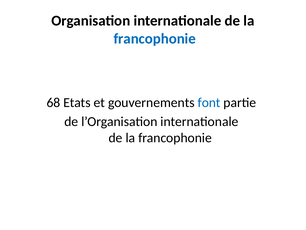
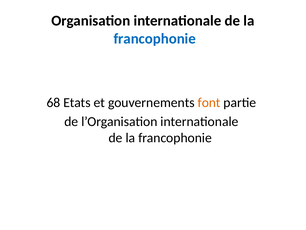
font colour: blue -> orange (209, 102)
